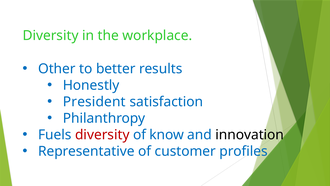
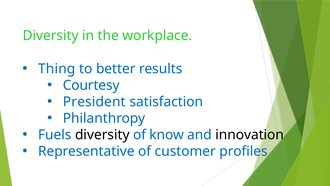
Other: Other -> Thing (57, 69)
Honestly: Honestly -> Courtesy (91, 85)
diversity colour: red -> black (102, 135)
